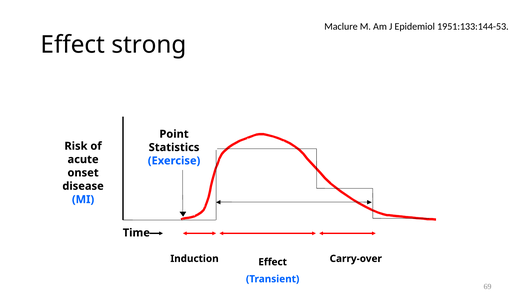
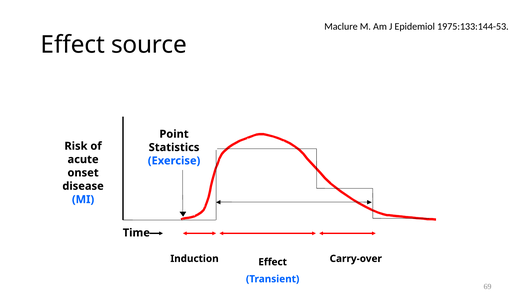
1951:133:144-53: 1951:133:144-53 -> 1975:133:144-53 (473, 26)
strong: strong -> source (149, 45)
